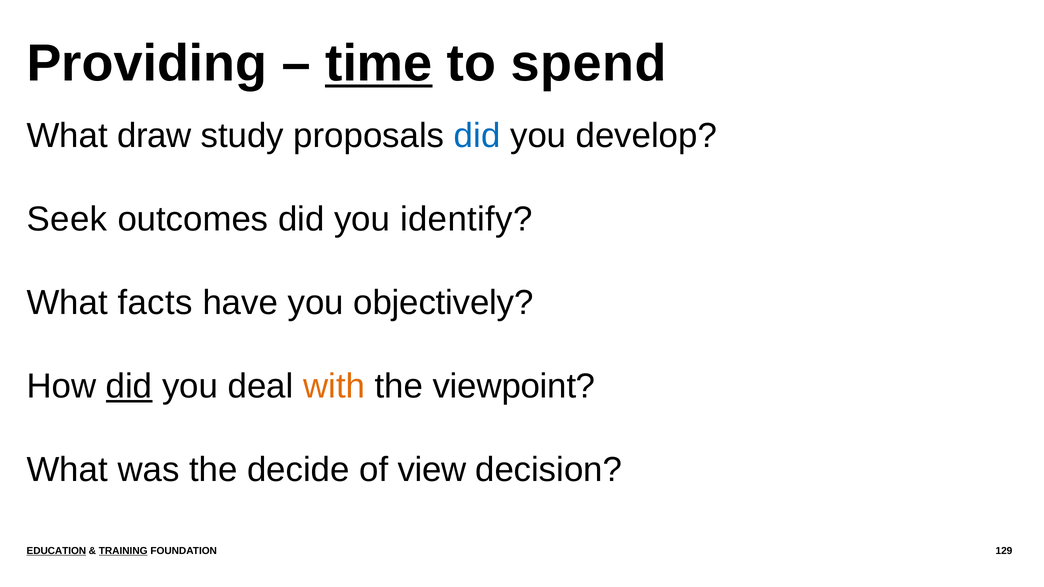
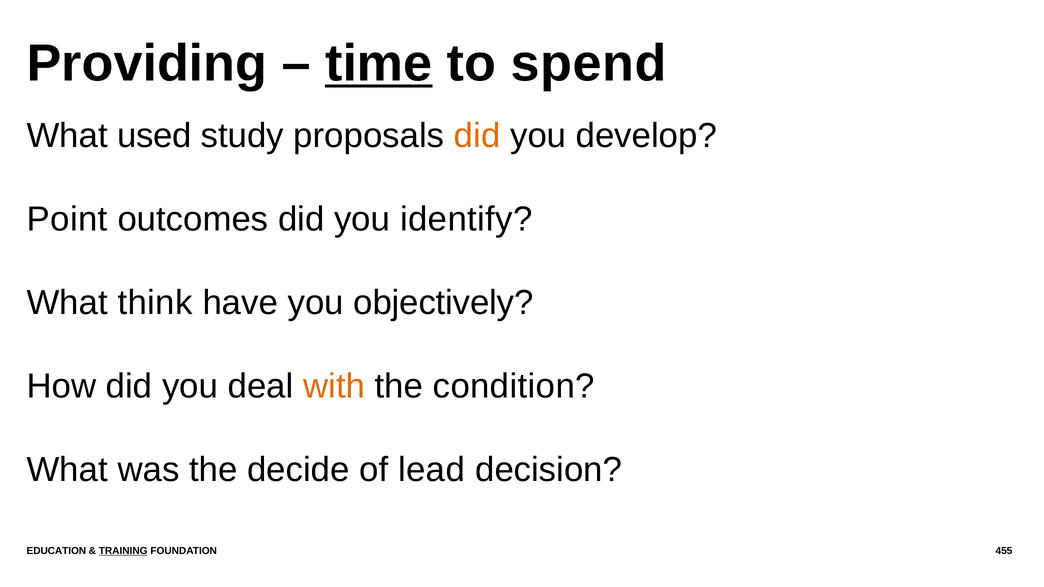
draw: draw -> used (154, 136)
did colour: blue -> orange (477, 136)
Seek: Seek -> Point (67, 219)
facts: facts -> think (155, 303)
did underline: present -> none (129, 387)
viewpoint: viewpoint -> condition (514, 387)
view: view -> lead (432, 470)
EDUCATION underline: present -> none (56, 551)
129: 129 -> 455 (1004, 551)
